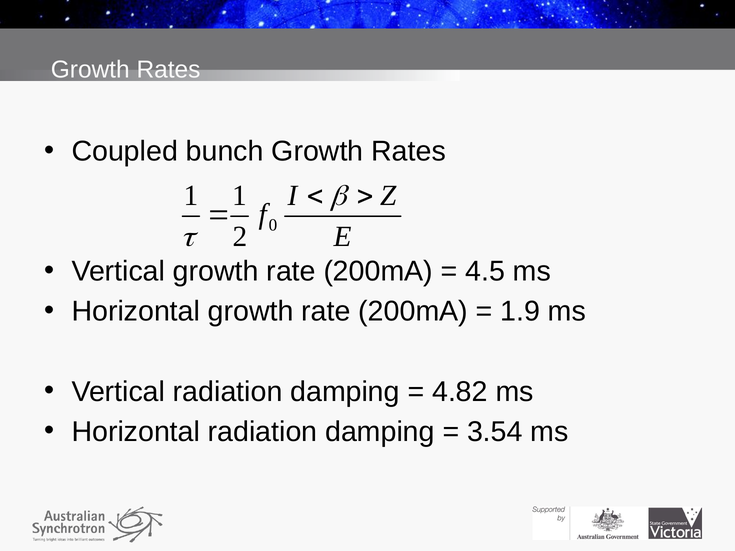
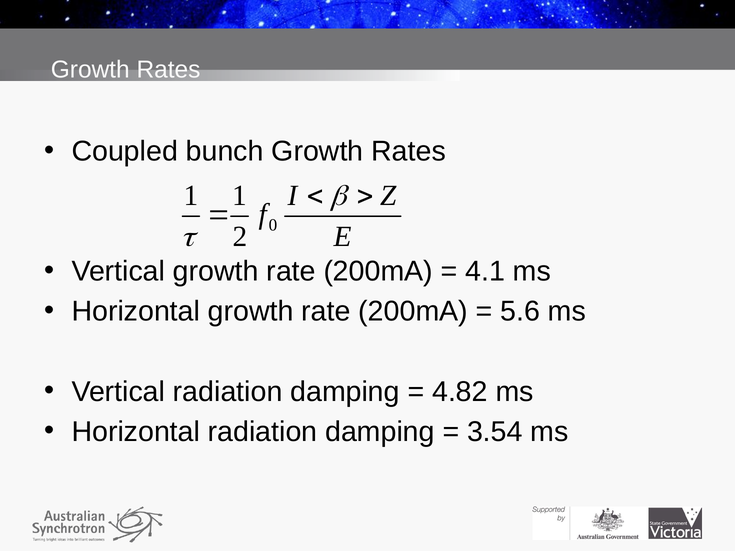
4.5: 4.5 -> 4.1 (485, 272)
1.9: 1.9 -> 5.6 (520, 312)
